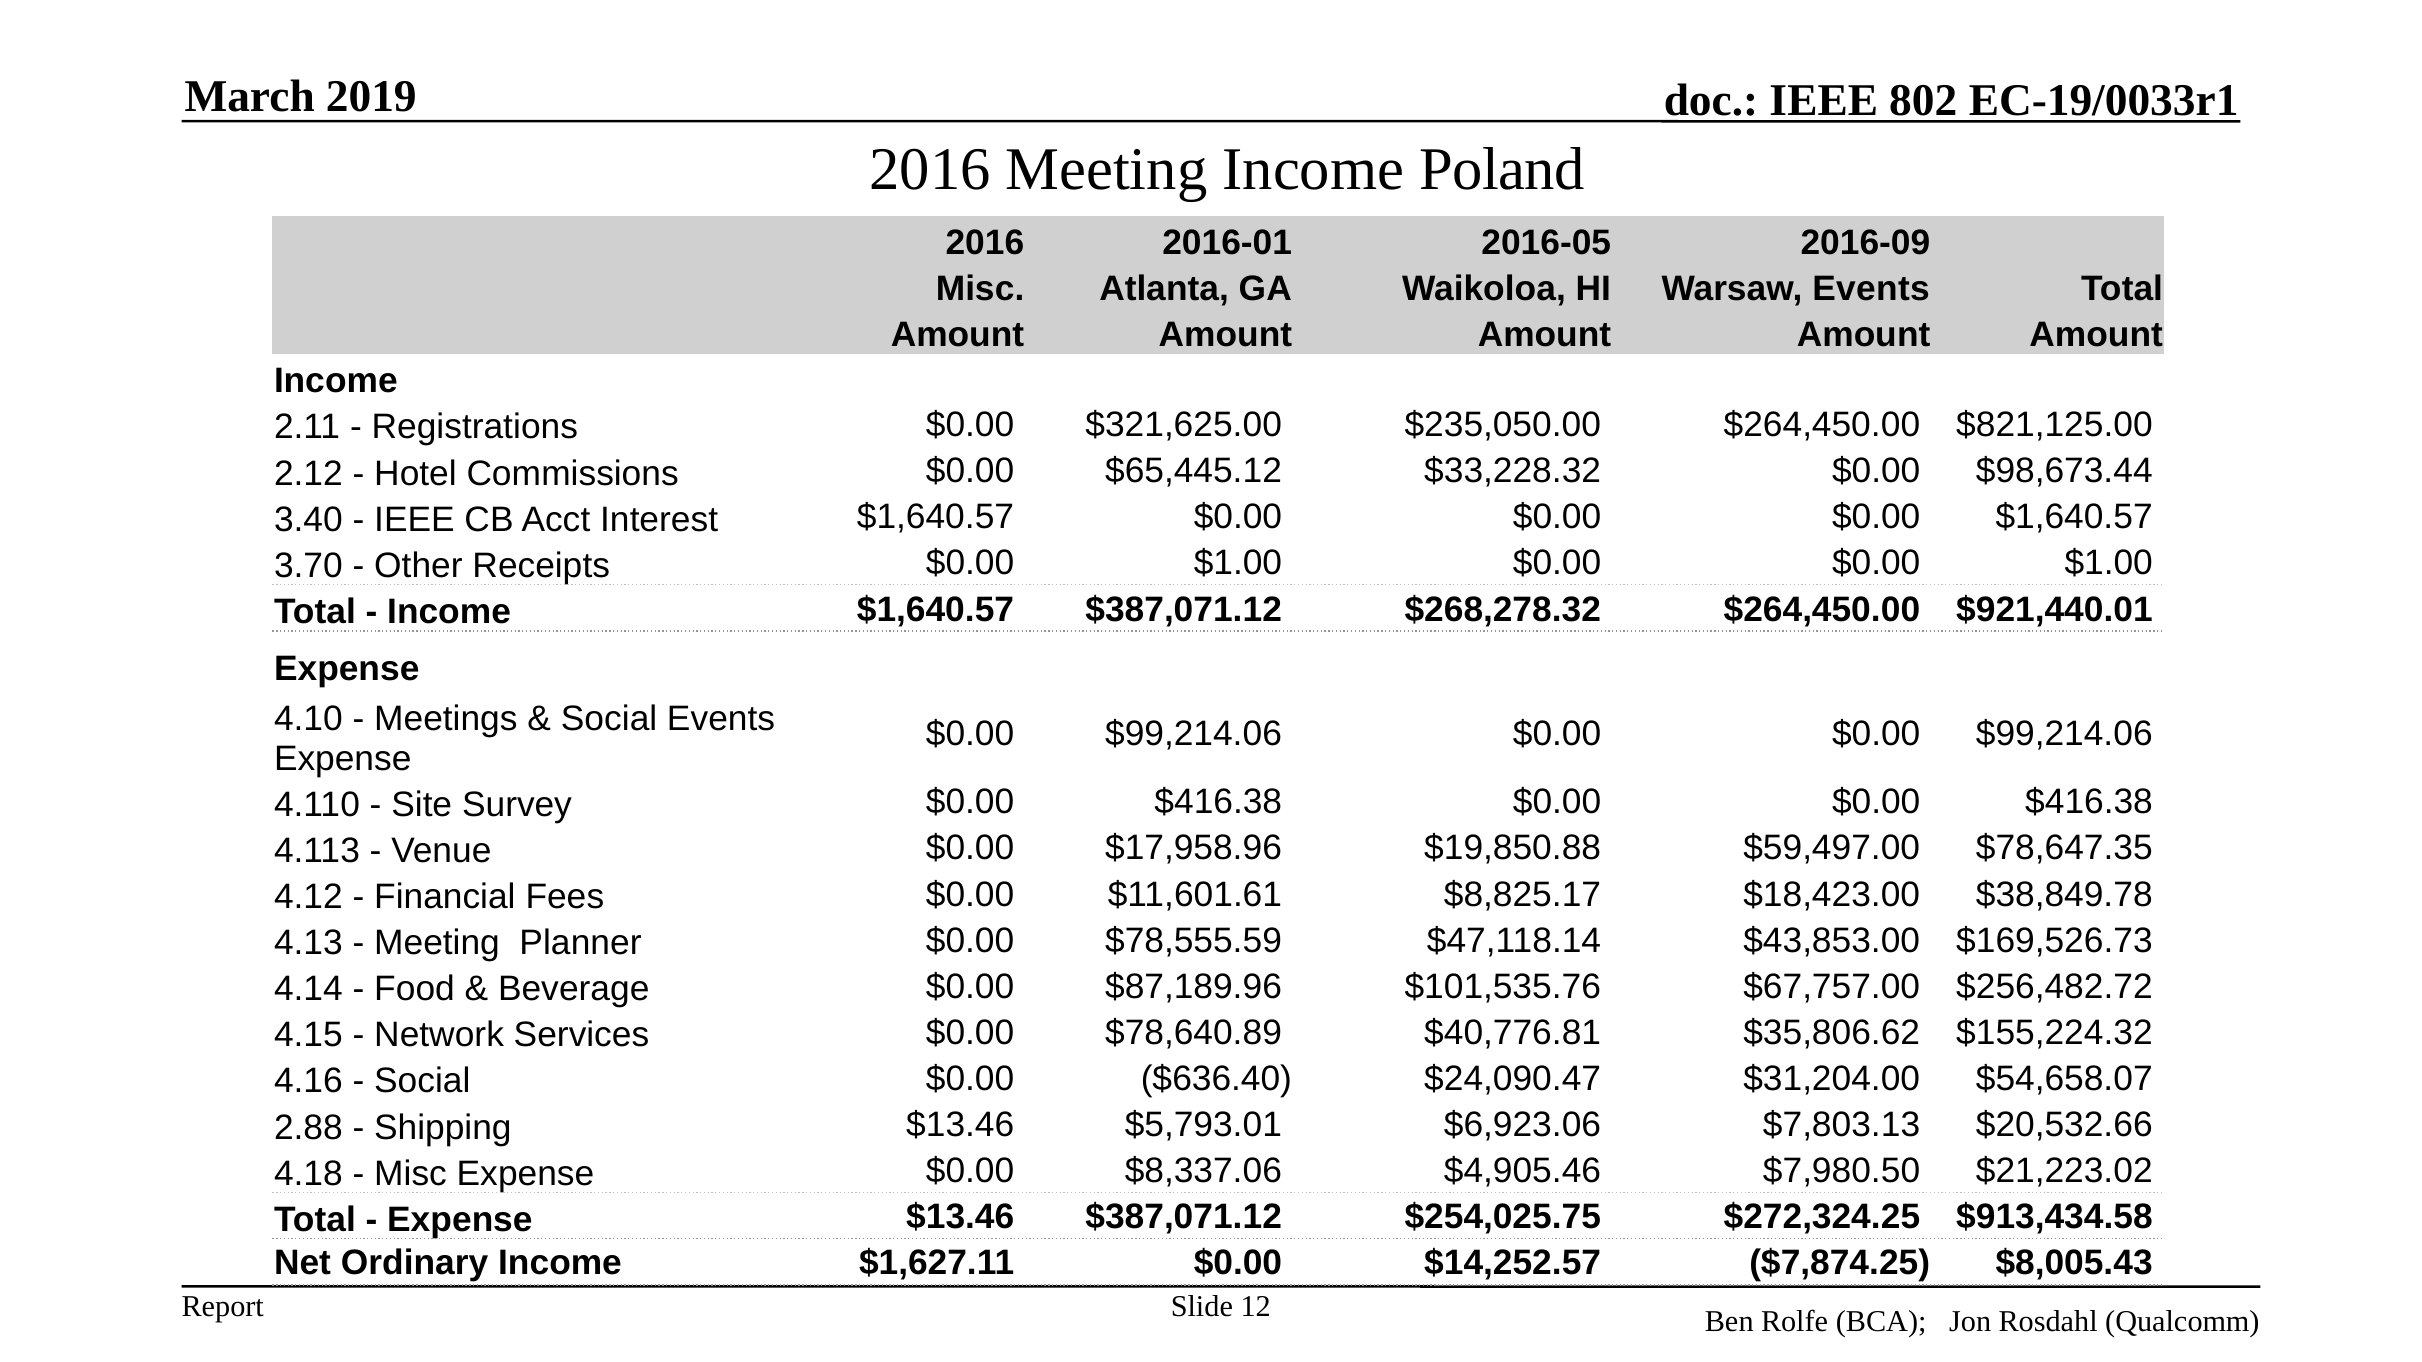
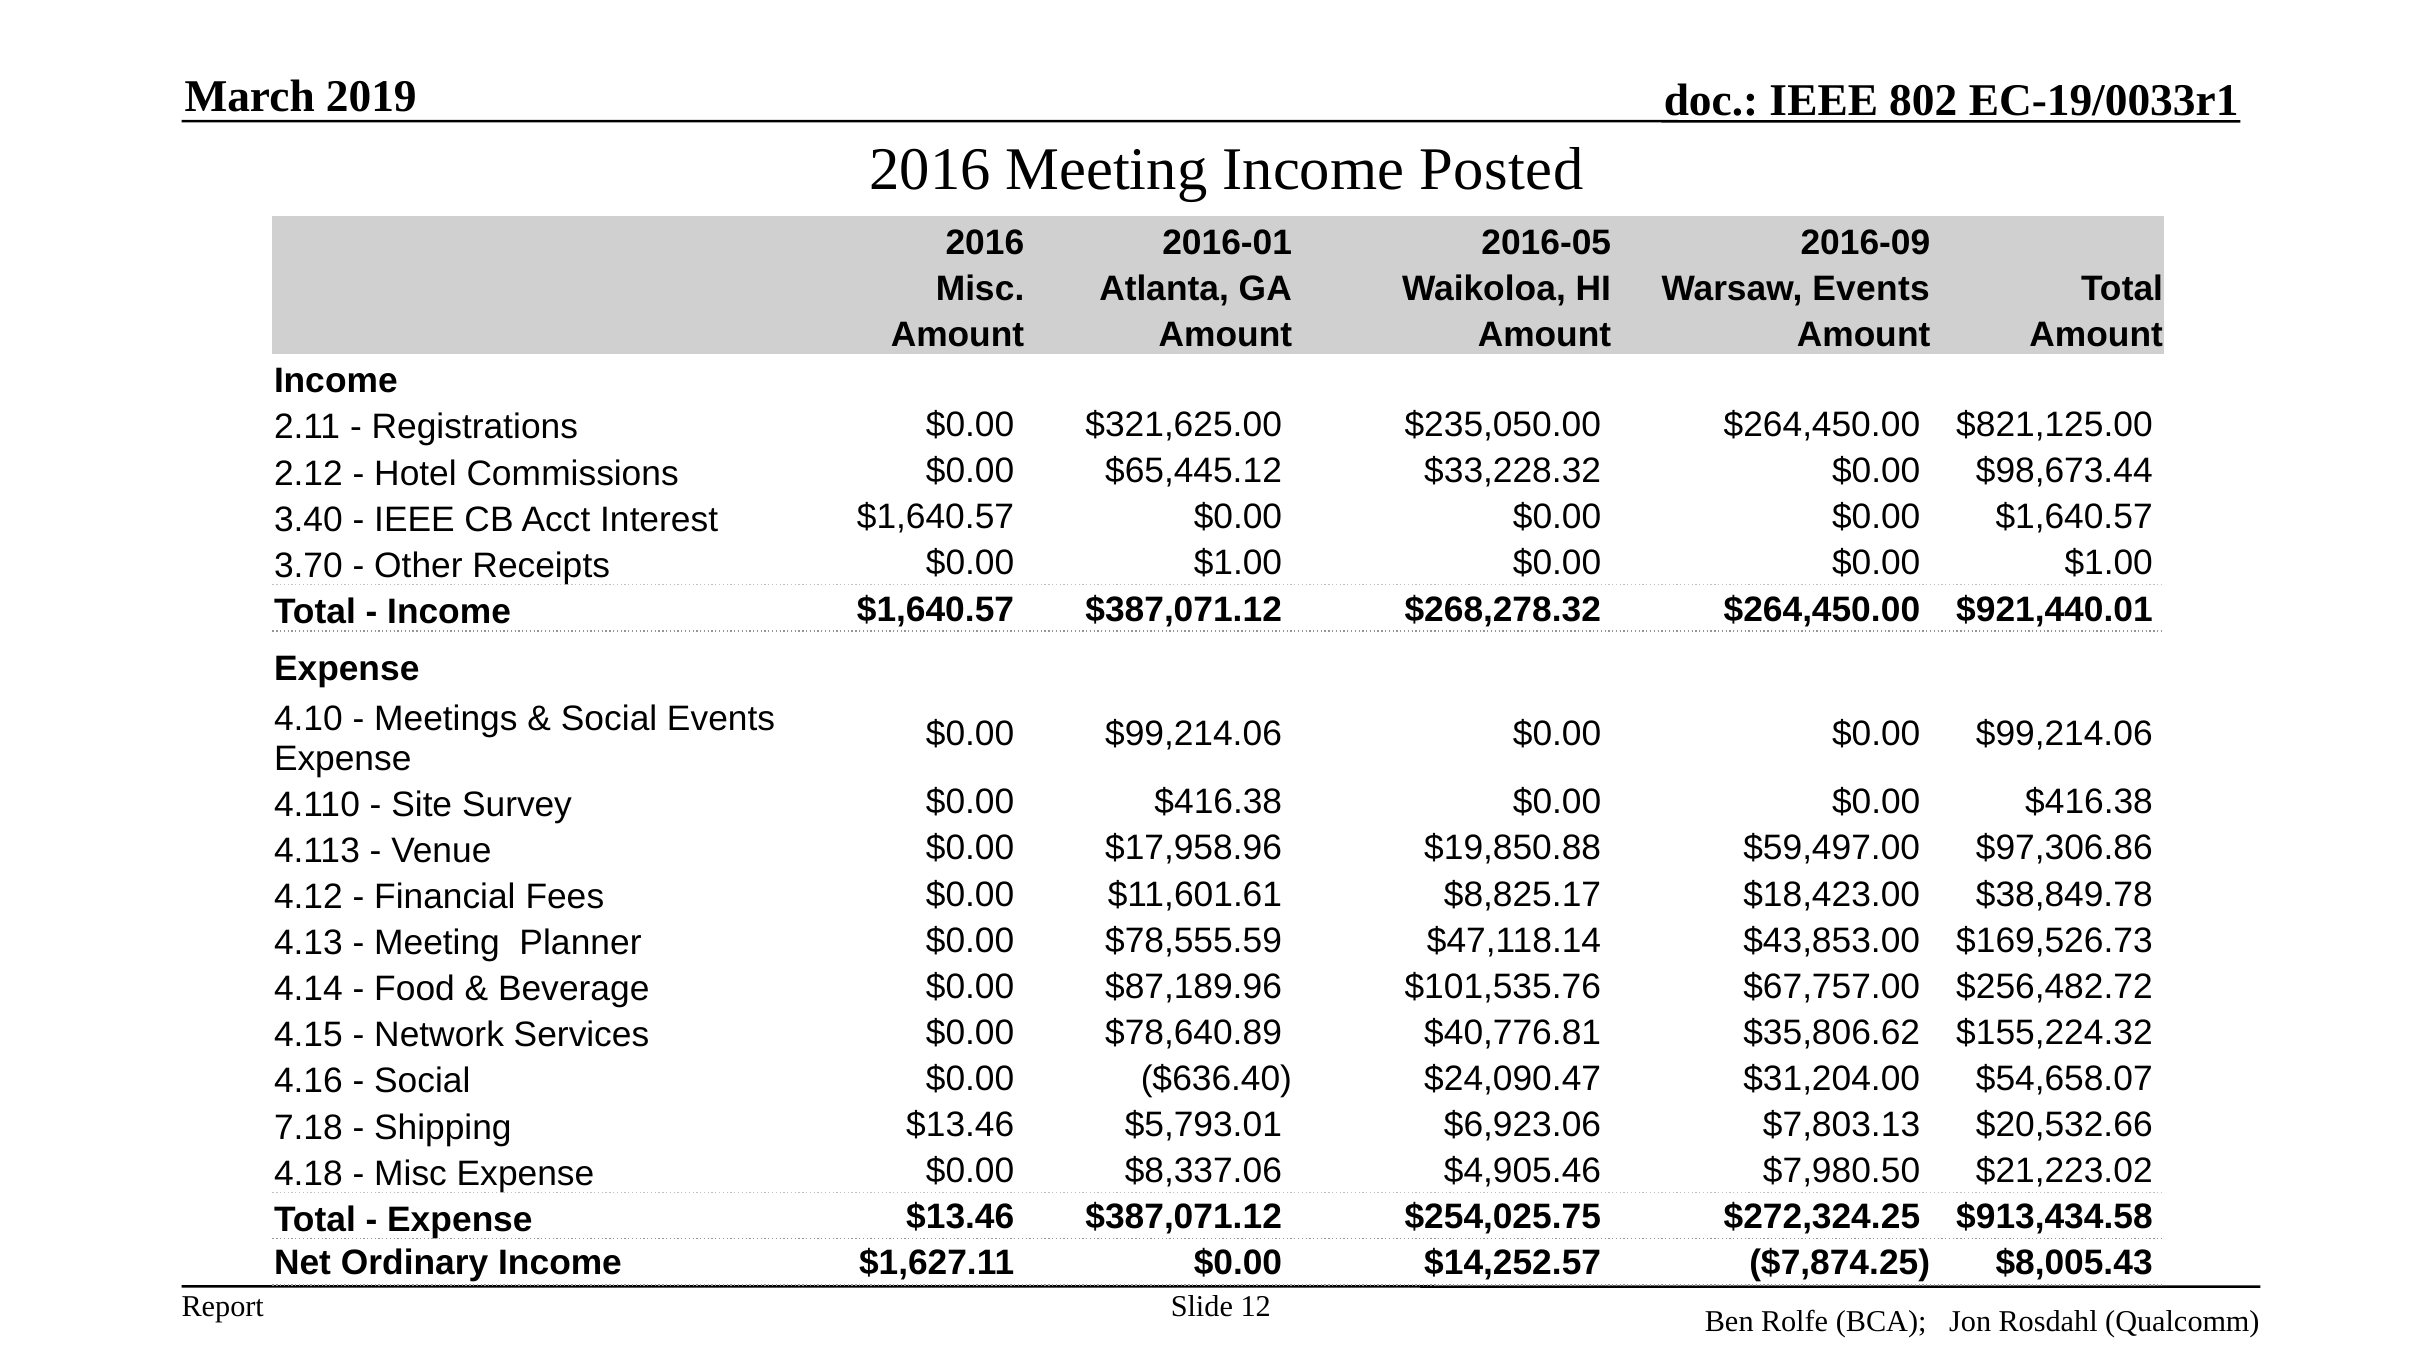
Poland: Poland -> Posted (1501, 169)
$78,647.35: $78,647.35 -> $97,306.86 (2064, 849)
2.88: 2.88 -> 7.18 (308, 1128)
